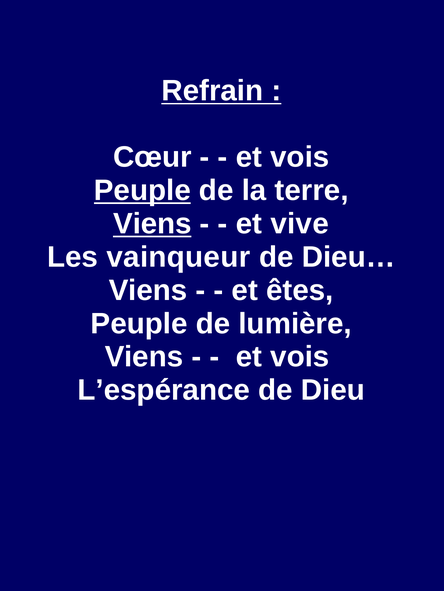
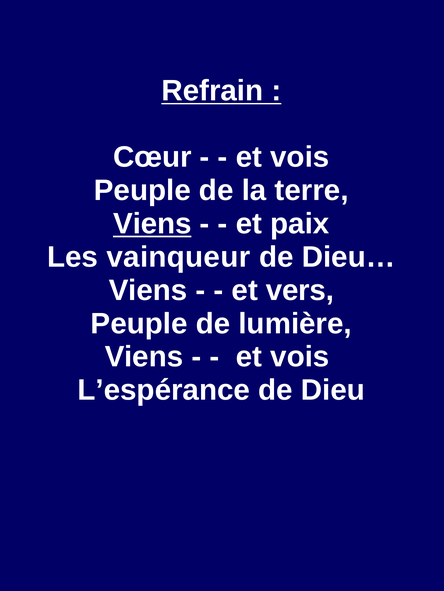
Peuple underline: present -> none (142, 191)
vive: vive -> paix (300, 224)
êtes: êtes -> vers (300, 291)
